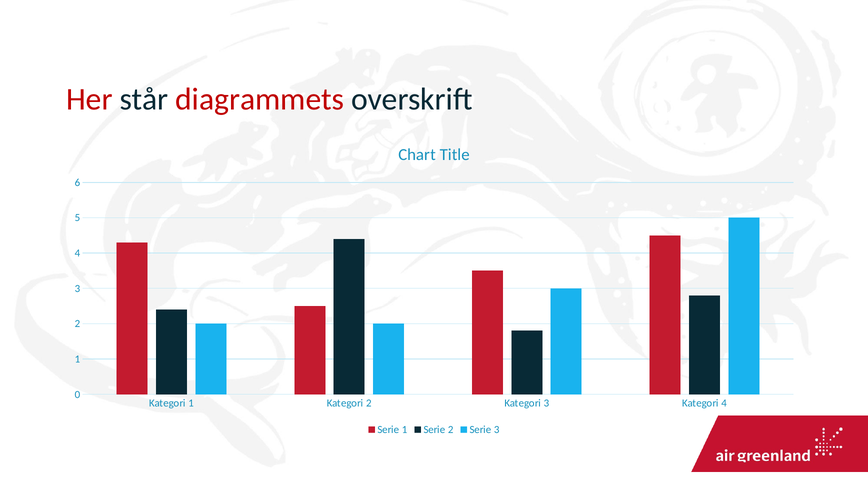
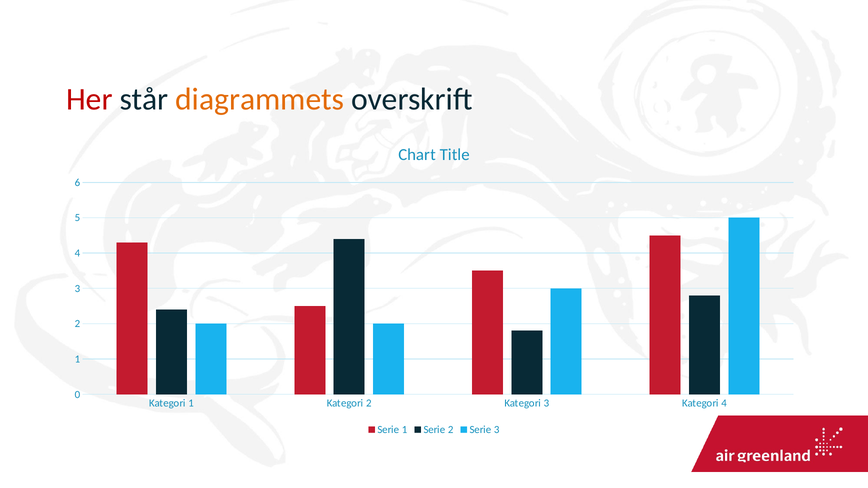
diagrammets colour: red -> orange (260, 99)
